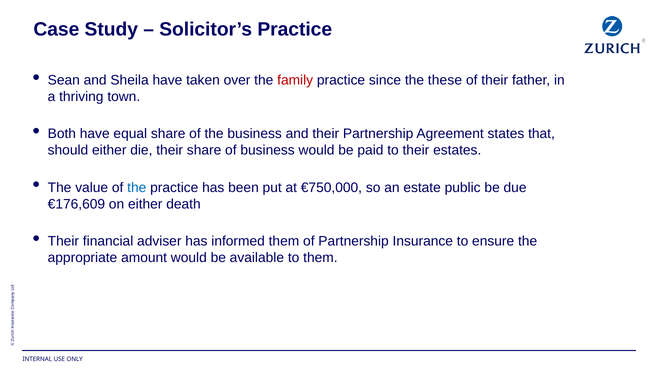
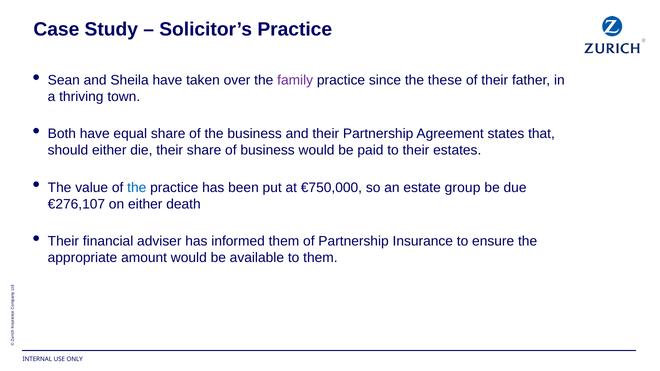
family colour: red -> purple (295, 80)
public: public -> group (463, 188)
€176,609: €176,609 -> €276,107 (76, 204)
